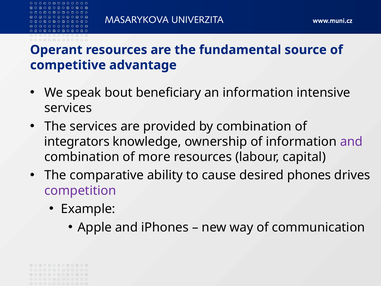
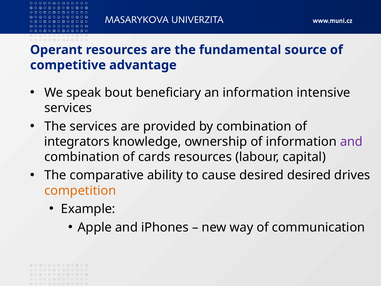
more: more -> cards (154, 157)
desired phones: phones -> desired (309, 175)
competition colour: purple -> orange (80, 190)
